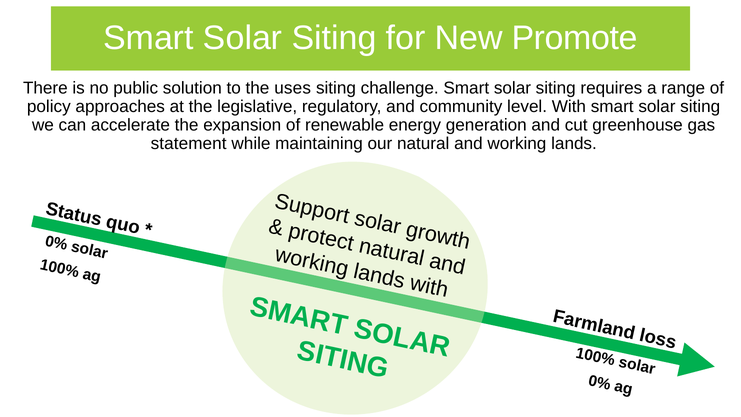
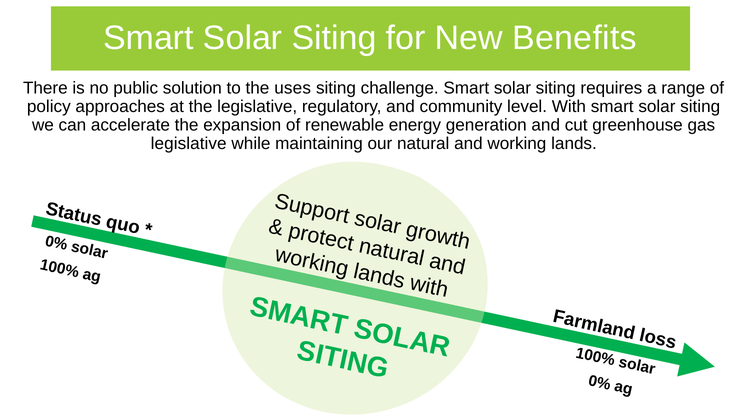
Promote: Promote -> Benefits (574, 38)
statement: statement -> legislative (189, 144)
